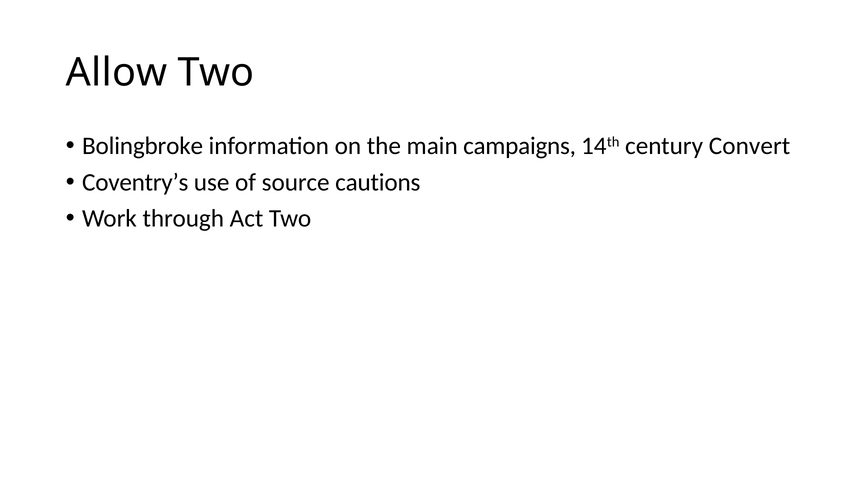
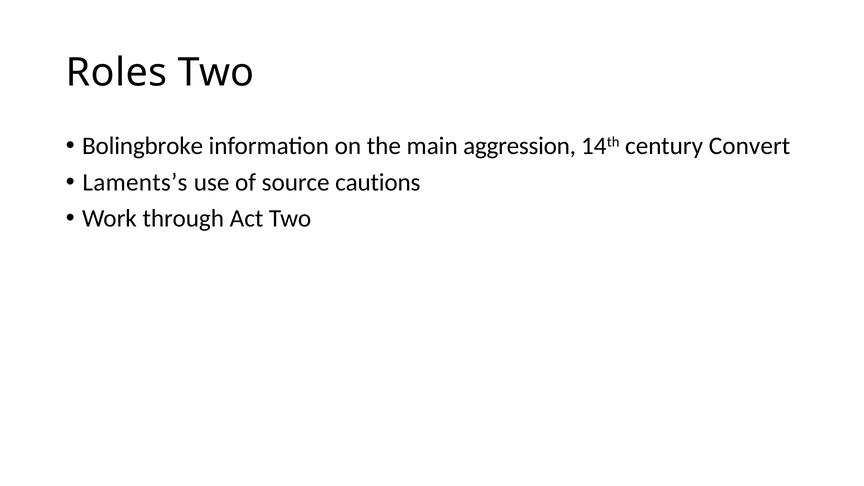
Allow: Allow -> Roles (117, 73)
campaigns: campaigns -> aggression (520, 146)
Coventry’s: Coventry’s -> Laments’s (135, 182)
